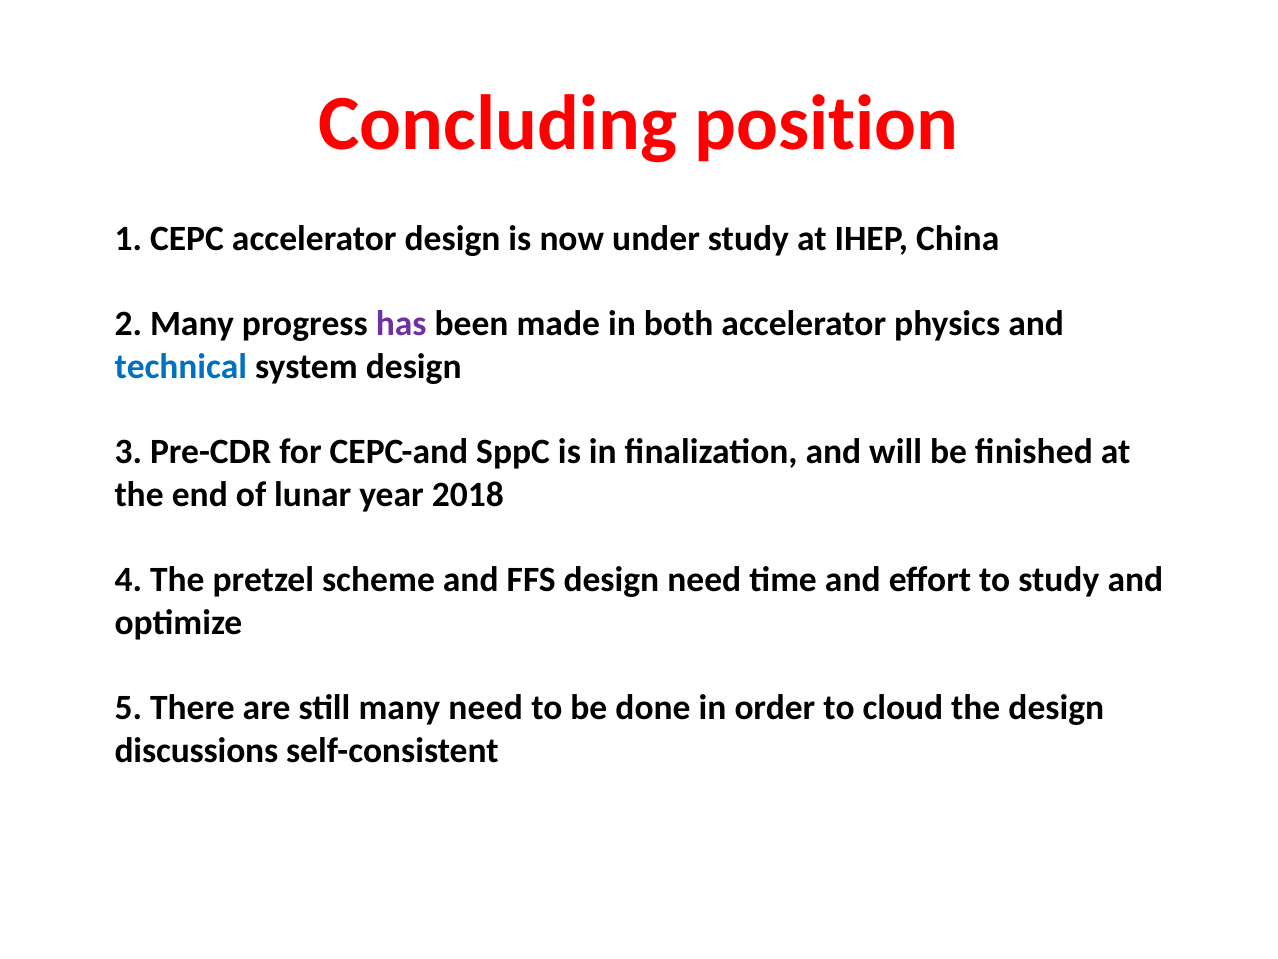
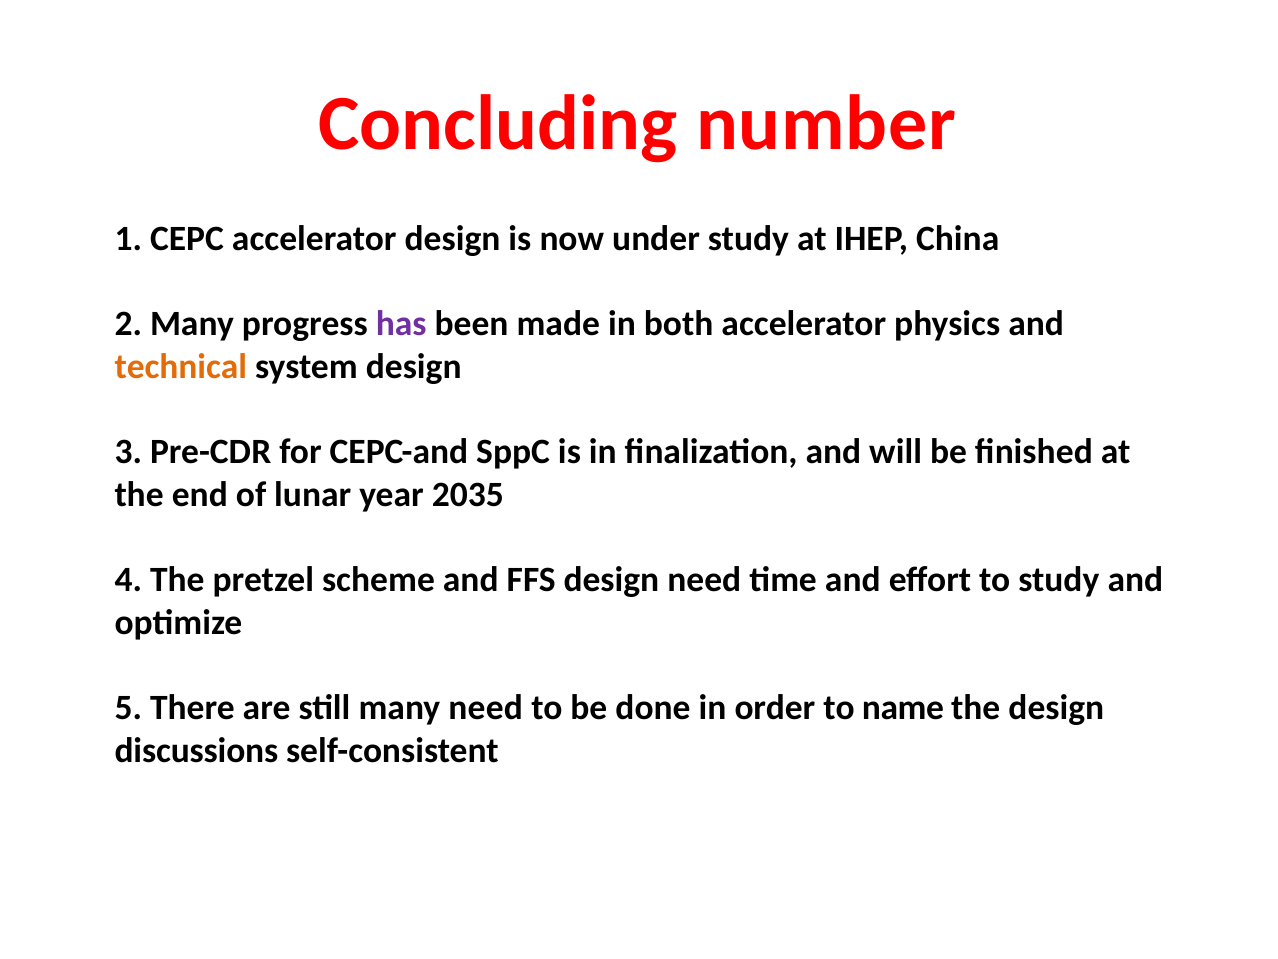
position: position -> number (826, 124)
technical colour: blue -> orange (181, 367)
2018: 2018 -> 2035 (468, 494)
cloud: cloud -> name (903, 708)
